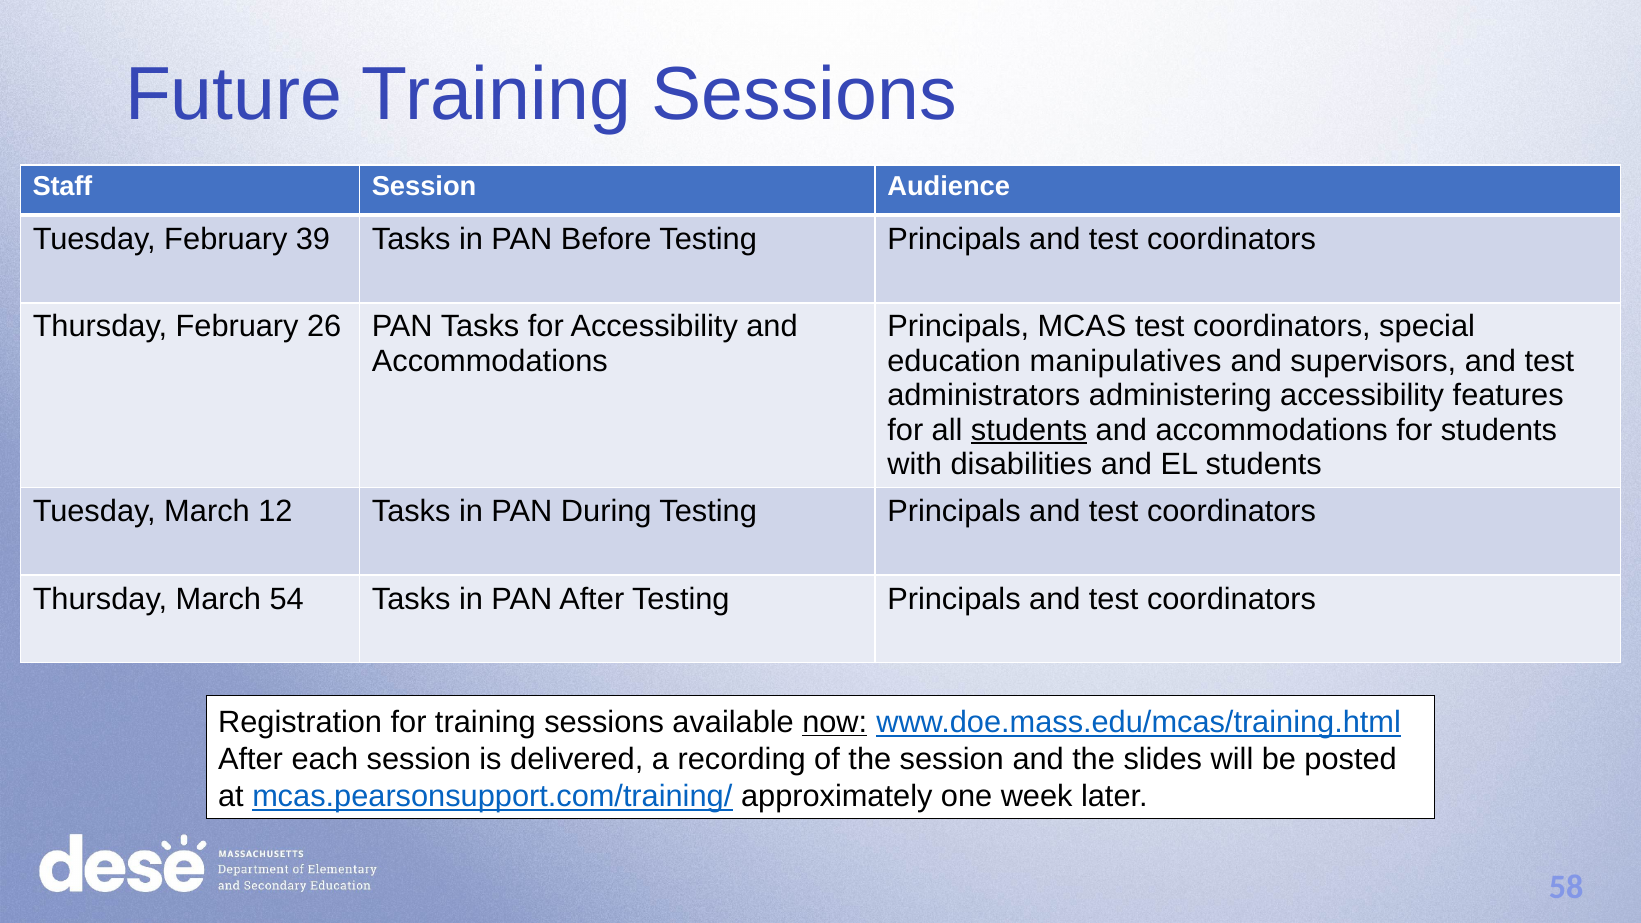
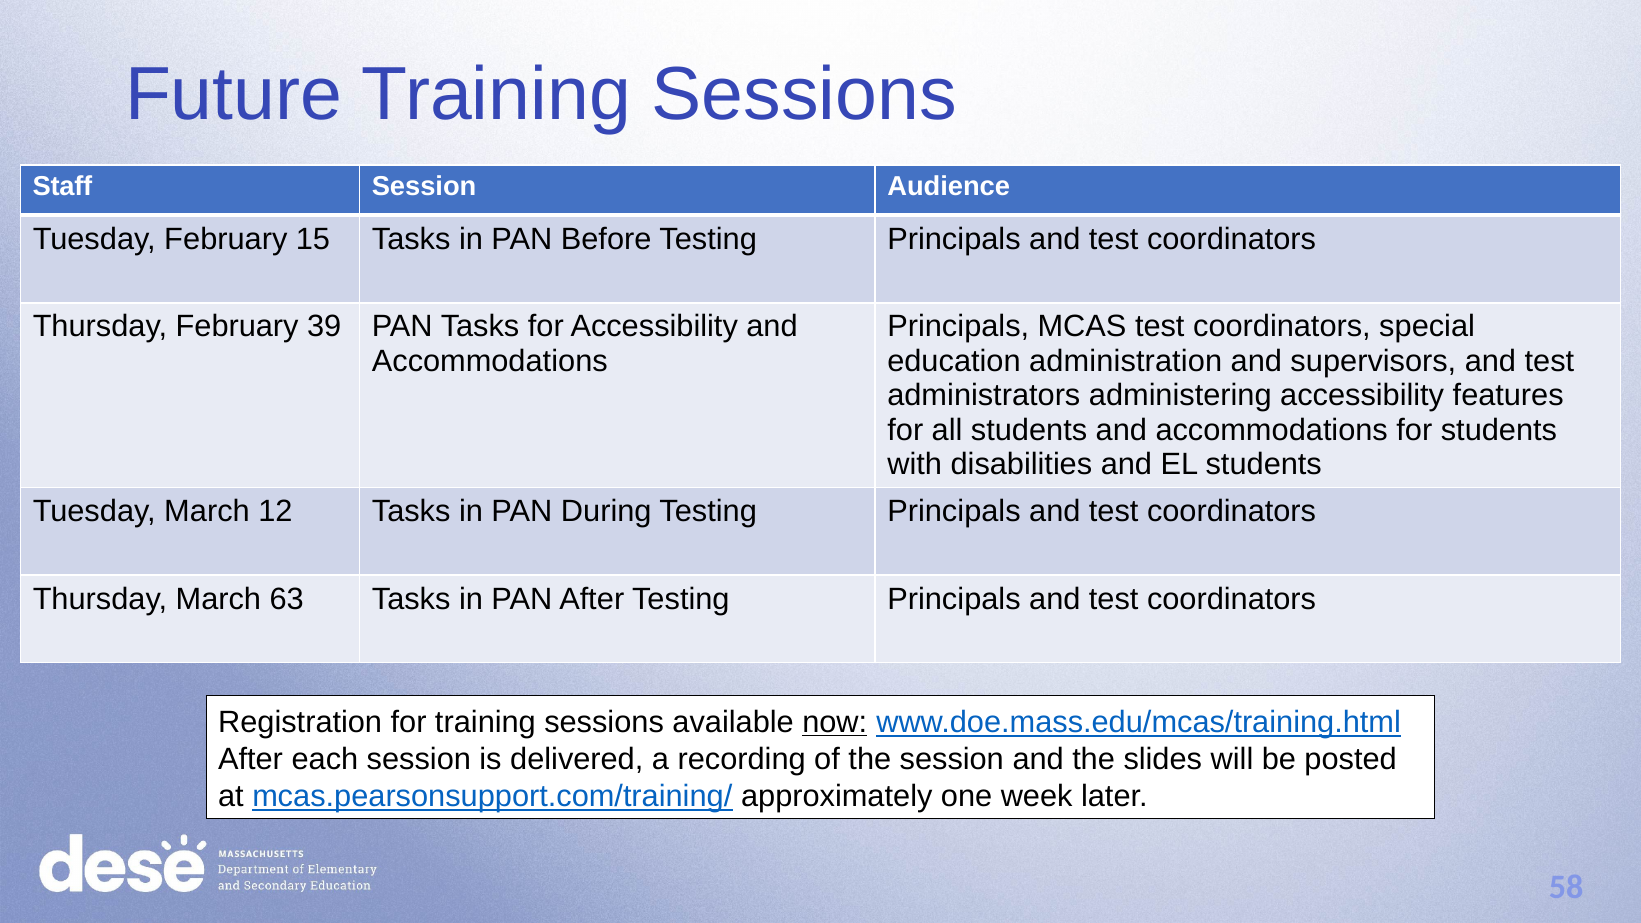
39: 39 -> 15 (313, 239)
26: 26 -> 39 (324, 327)
manipulatives: manipulatives -> administration (1126, 361)
students underline: present -> none (1029, 430)
54: 54 -> 63 (287, 599)
